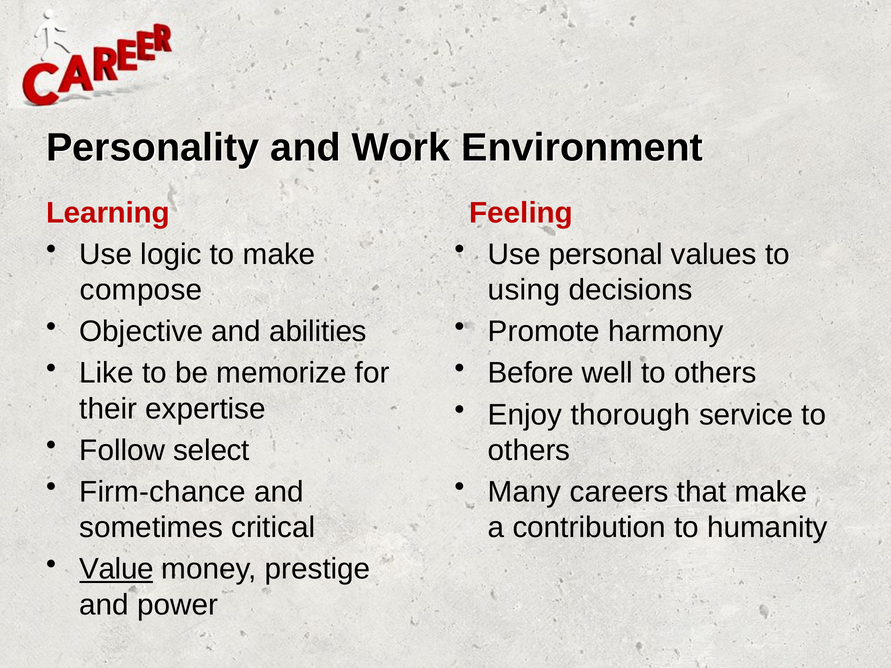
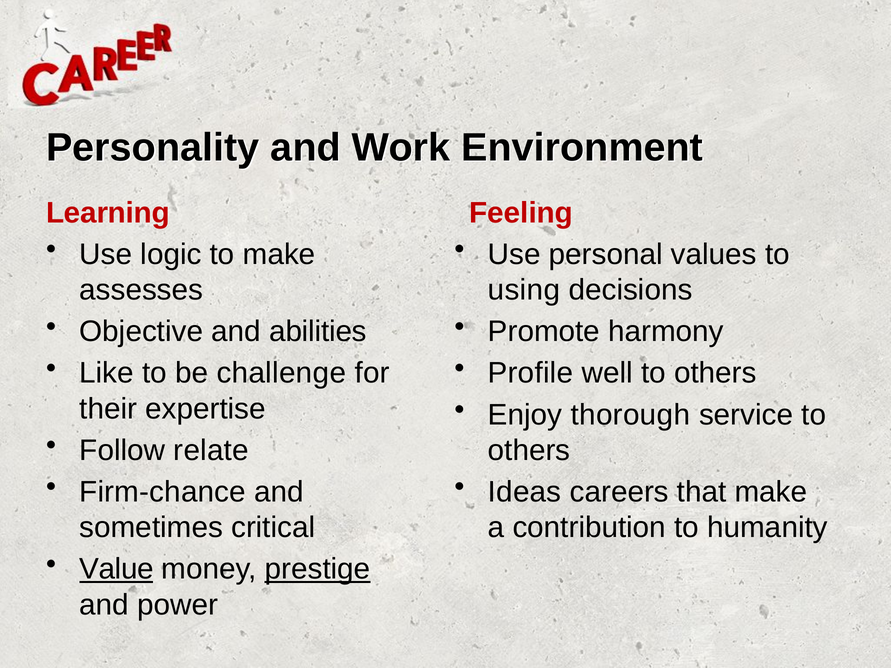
compose: compose -> assesses (141, 290)
memorize: memorize -> challenge (281, 373)
Before: Before -> Profile (531, 373)
select: select -> relate (211, 451)
Many: Many -> Ideas (525, 492)
prestige underline: none -> present (318, 569)
